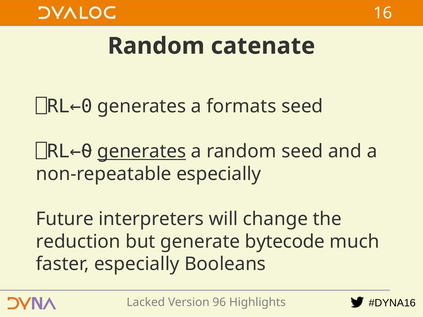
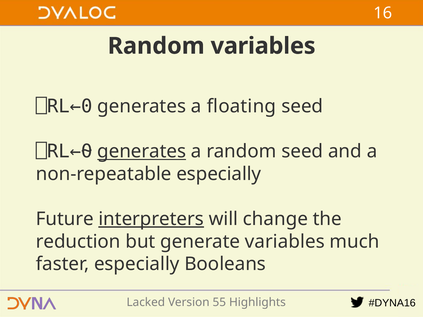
Random catenate: catenate -> variables (263, 46)
formats: formats -> floating (241, 106)
interpreters underline: none -> present (151, 219)
generate bytecode: bytecode -> variables (285, 242)
96: 96 -> 55 (219, 303)
